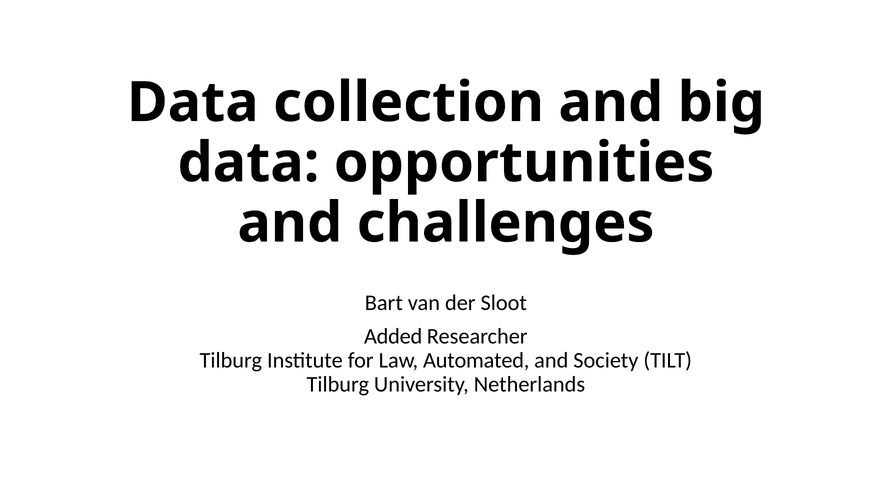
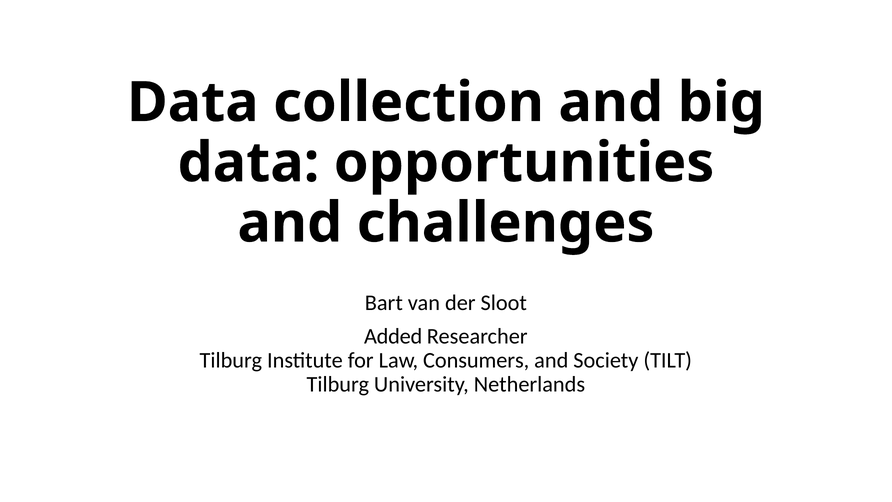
Automated: Automated -> Consumers (476, 360)
